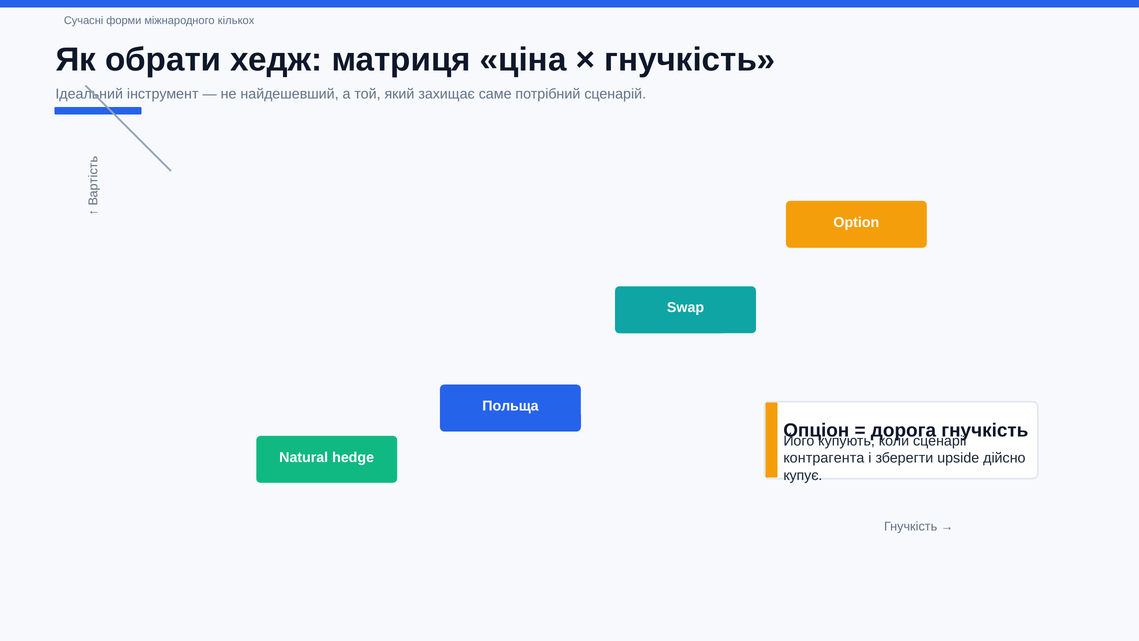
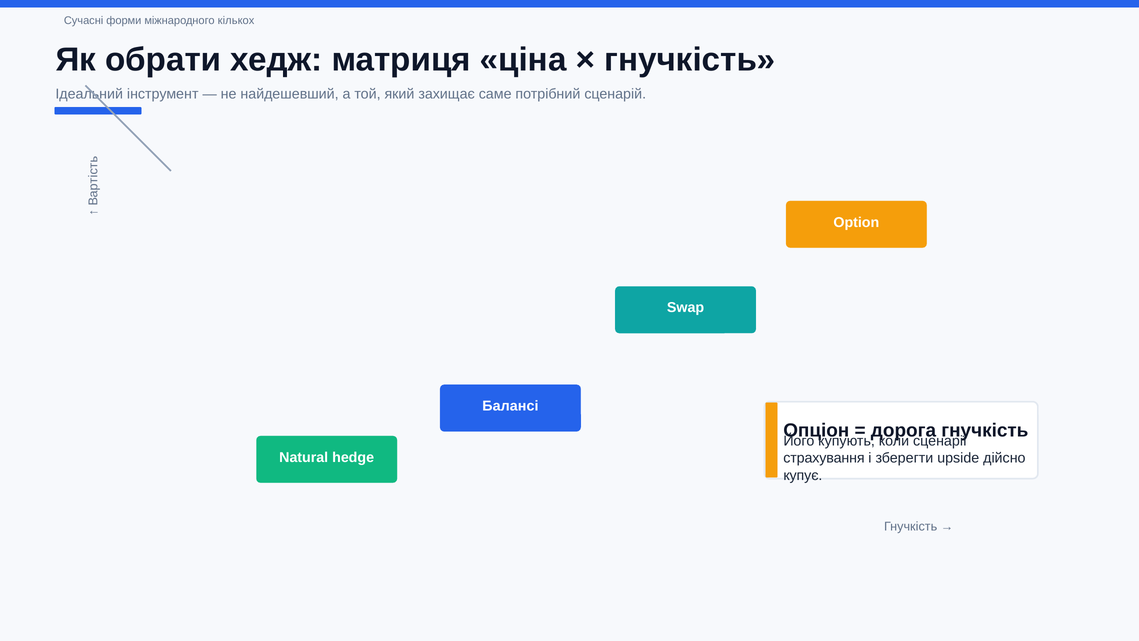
Польща: Польща -> Балансі (510, 406)
контрагента: контрагента -> страхування (824, 458)
